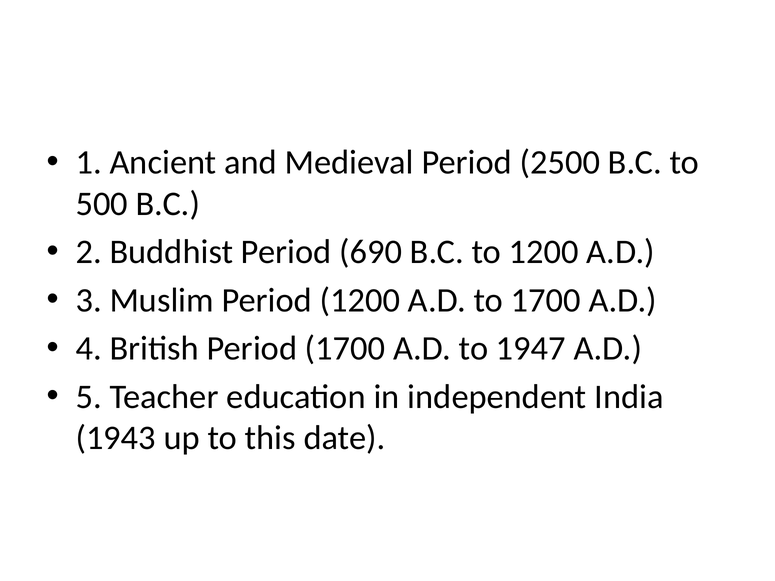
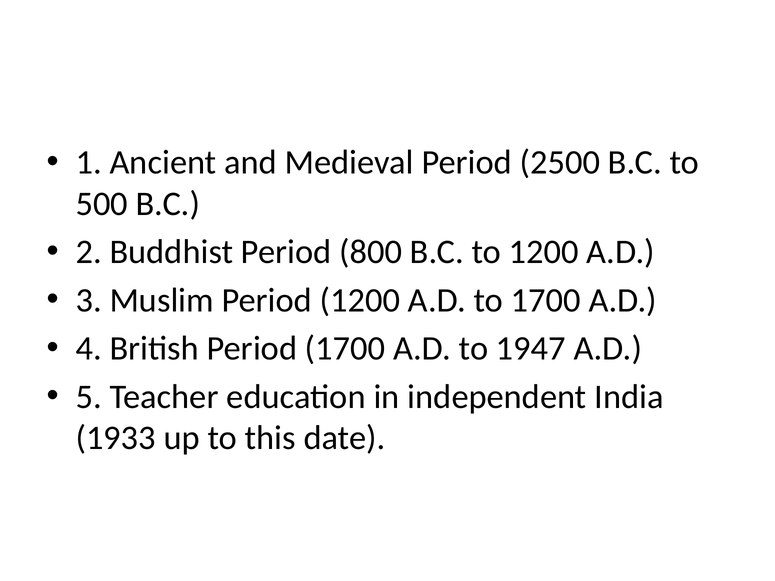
690: 690 -> 800 (371, 252)
1943: 1943 -> 1933 (116, 438)
